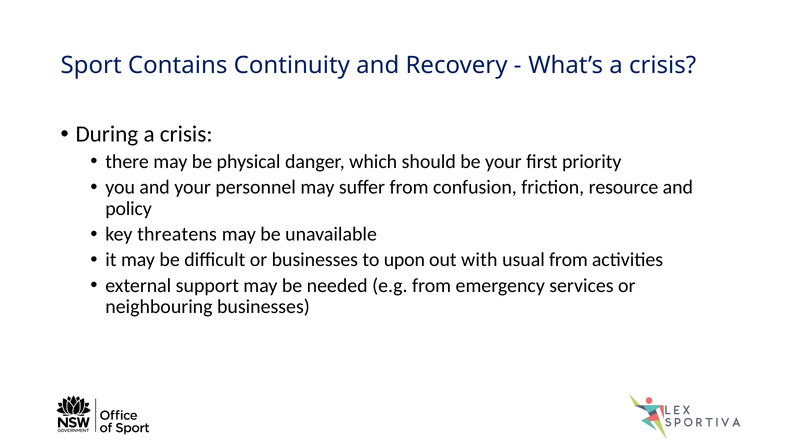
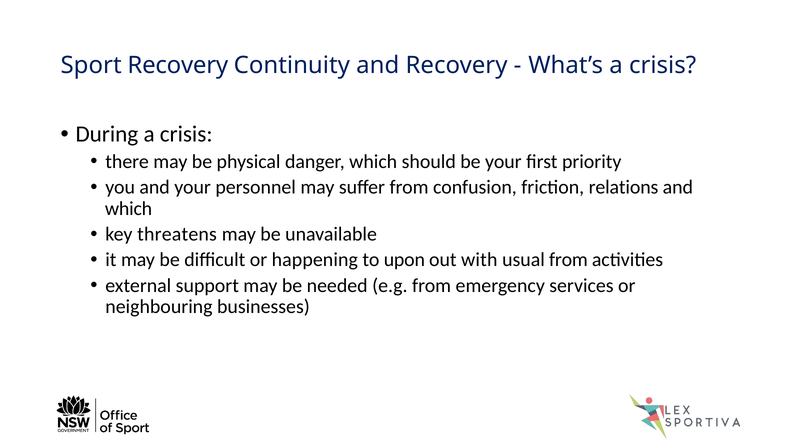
Sport Contains: Contains -> Recovery (178, 66)
resource: resource -> relations (623, 187)
policy: policy -> which (129, 209)
or businesses: businesses -> happening (315, 260)
